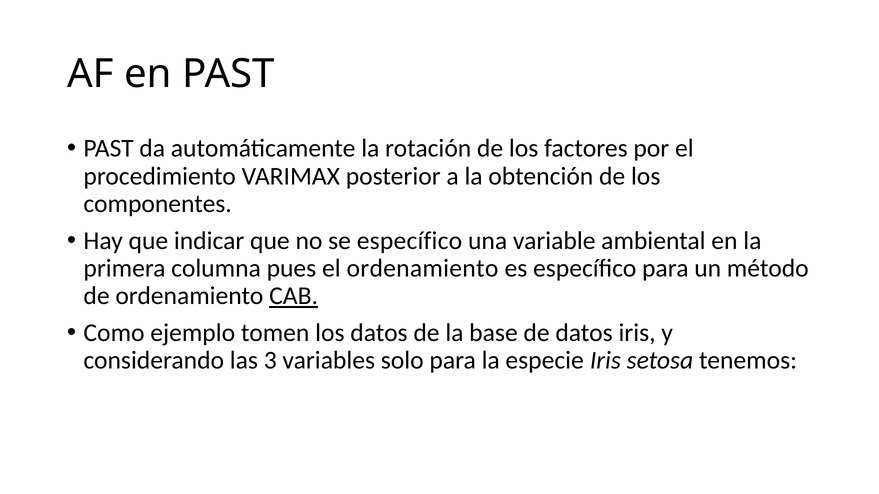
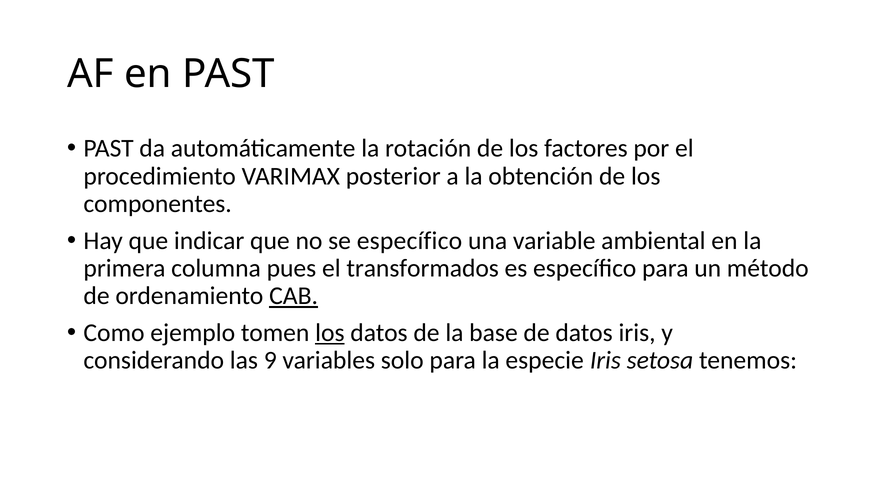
el ordenamiento: ordenamiento -> transformados (423, 269)
los underline: none -> present (330, 333)
3: 3 -> 9 (270, 361)
